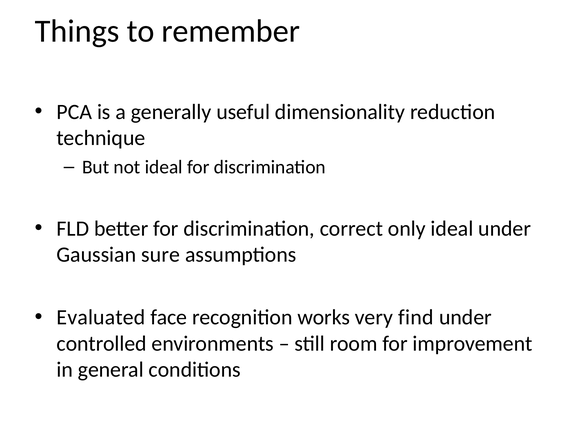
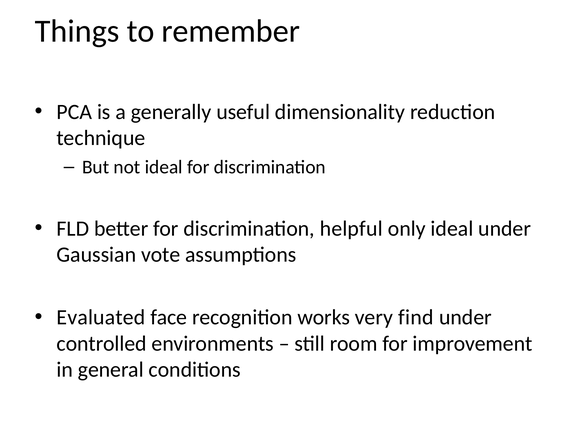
correct: correct -> helpful (351, 228)
sure: sure -> vote (161, 255)
